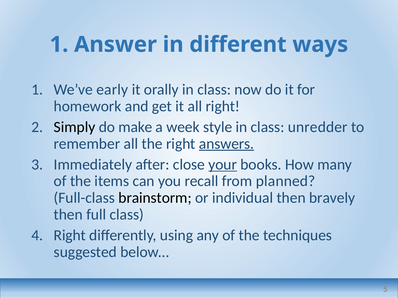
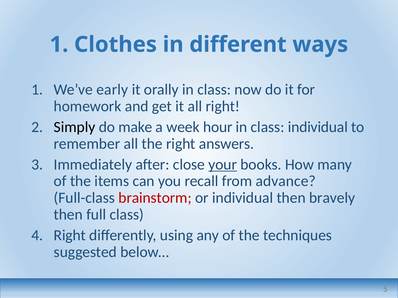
Answer: Answer -> Clothes (116, 45)
style: style -> hour (218, 127)
class unredder: unredder -> individual (318, 127)
answers underline: present -> none (227, 144)
planned: planned -> advance (286, 181)
brainstorm colour: black -> red (155, 198)
